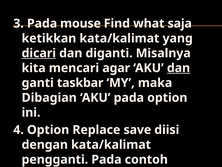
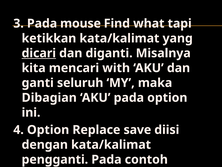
saja: saja -> tapi (180, 23)
agar: agar -> with (116, 68)
dan underline: present -> none (179, 68)
taskbar: taskbar -> seluruh (80, 83)
